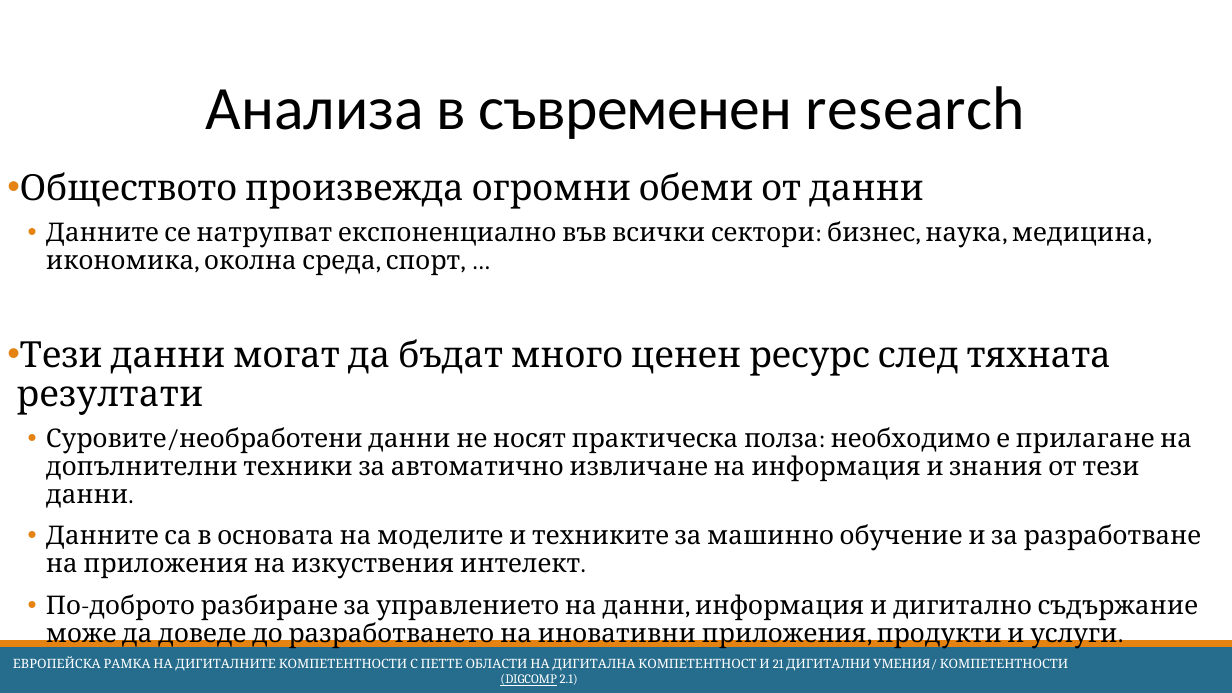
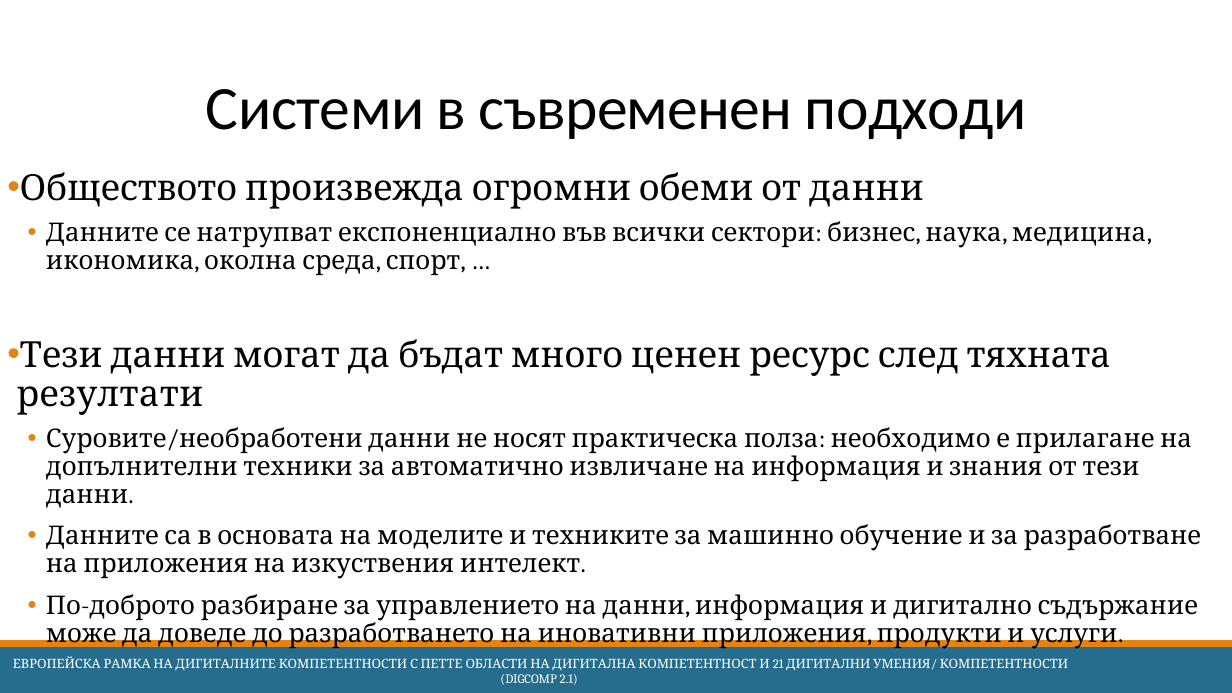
Анализа: Анализа -> Системи (315, 109)
research: research -> подходи (916, 109)
DIGCOMP underline: present -> none (529, 680)
